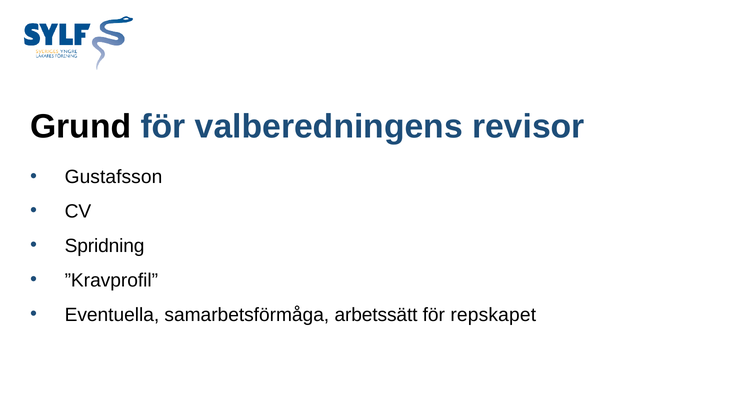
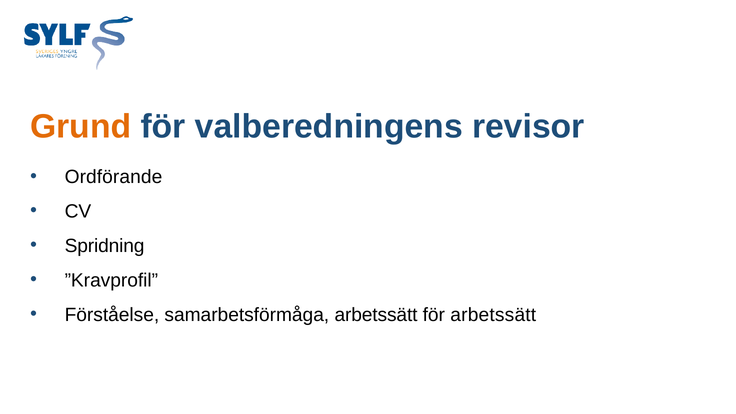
Grund colour: black -> orange (81, 127)
Gustafsson: Gustafsson -> Ordförande (113, 177)
Eventuella: Eventuella -> Förståelse (112, 315)
för repskapet: repskapet -> arbetssätt (493, 315)
